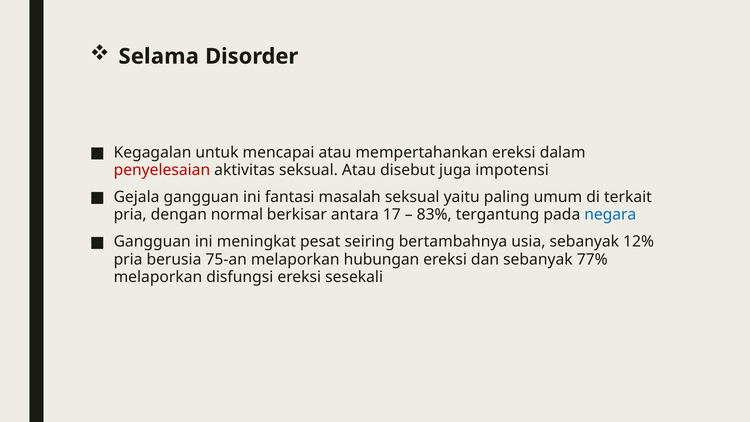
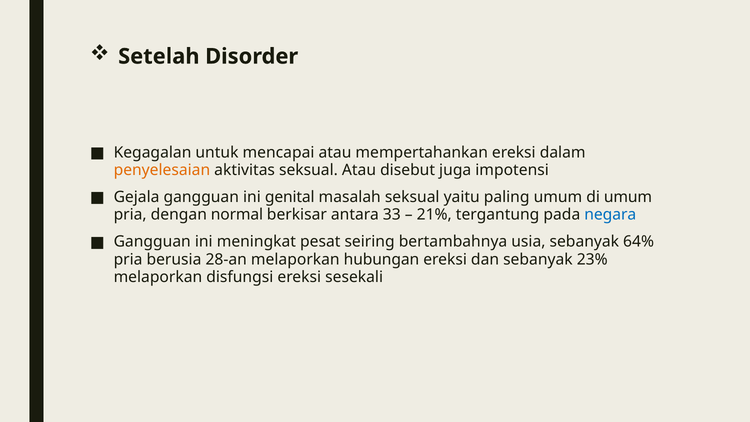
Selama: Selama -> Setelah (159, 56)
penyelesaian colour: red -> orange (162, 170)
fantasi: fantasi -> genital (290, 197)
di terkait: terkait -> umum (628, 197)
17: 17 -> 33 (392, 215)
83%: 83% -> 21% (434, 215)
12%: 12% -> 64% (639, 242)
75-an: 75-an -> 28-an (226, 259)
77%: 77% -> 23% (592, 259)
